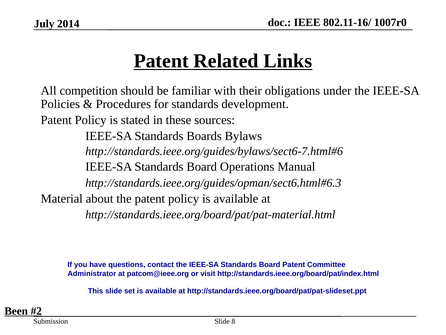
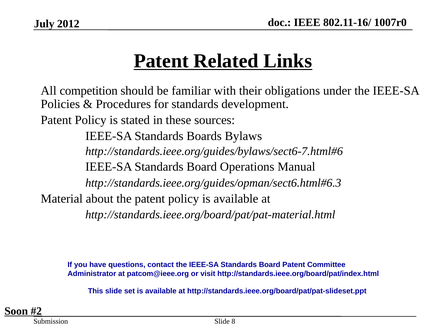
2014: 2014 -> 2012 (68, 24)
Been: Been -> Soon (16, 311)
